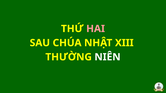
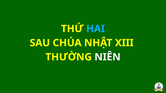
HAI colour: pink -> light blue (96, 29)
